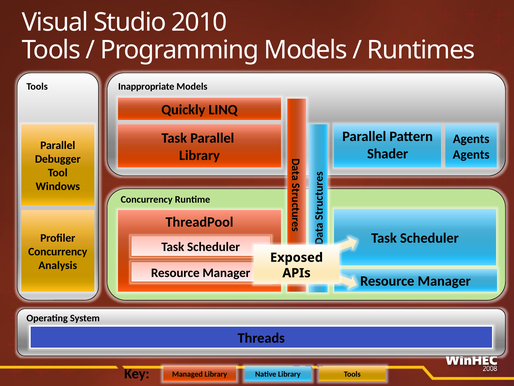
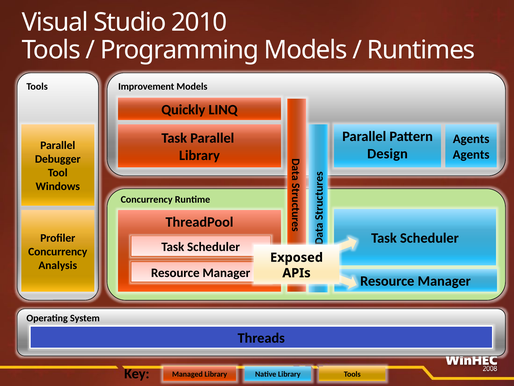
Inappropriate: Inappropriate -> Improvement (146, 86)
Shader: Shader -> Design (388, 153)
